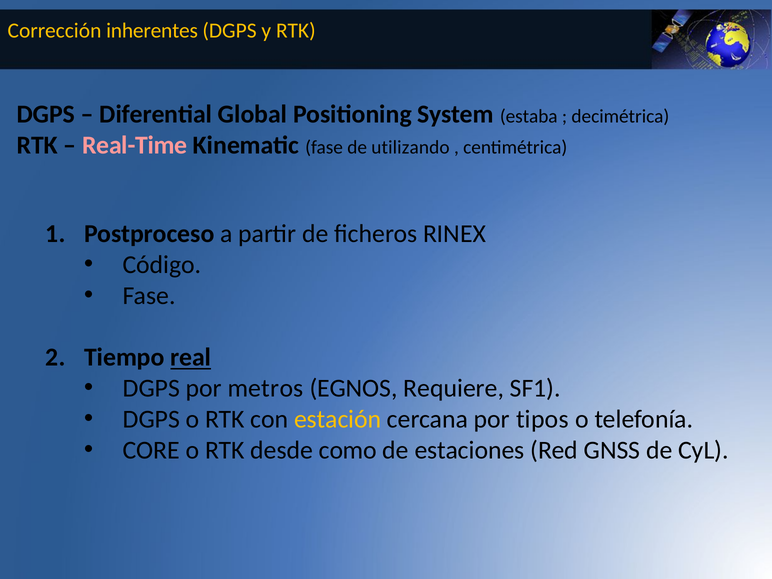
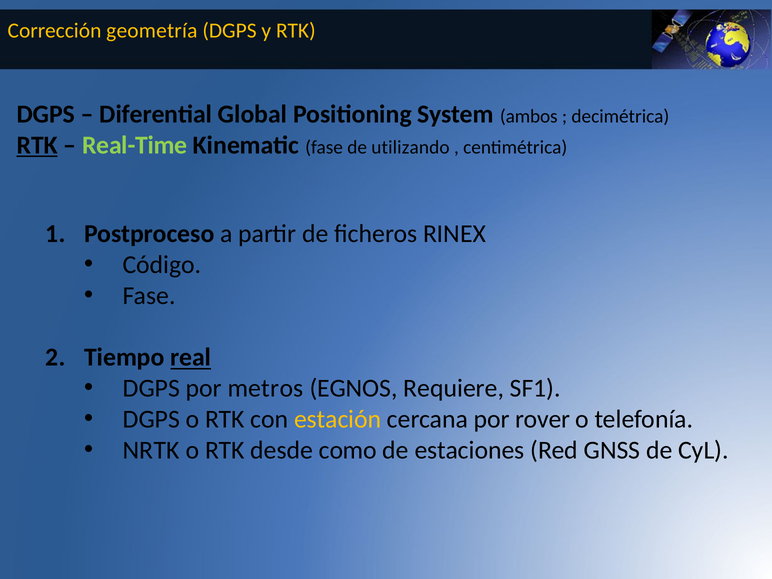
inherentes: inherentes -> geometría (152, 31)
estaba: estaba -> ambos (529, 117)
RTK underline: none -> present (37, 145)
Real-Time colour: pink -> light green (135, 145)
tipos: tipos -> rover (543, 419)
CORE: CORE -> NRTK (151, 450)
